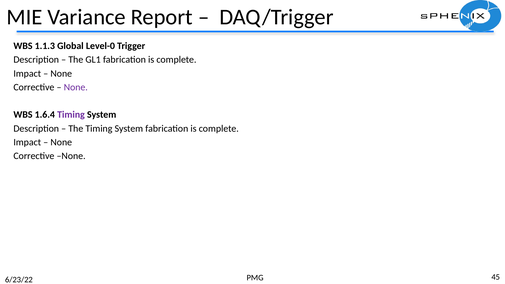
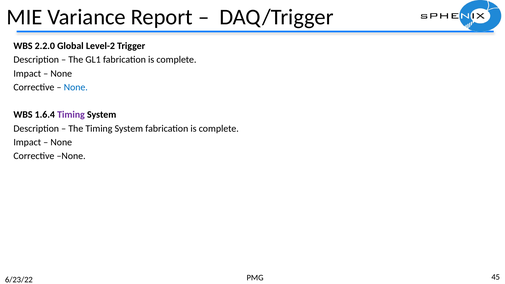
1.1.3: 1.1.3 -> 2.2.0 (45, 46)
Level-0: Level-0 -> Level-2 (100, 46)
None colour: purple -> blue (76, 87)
